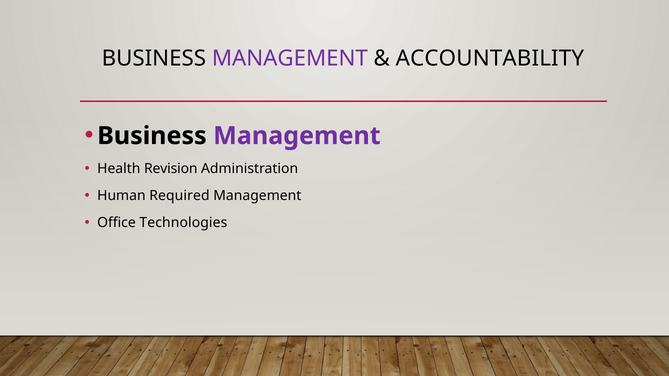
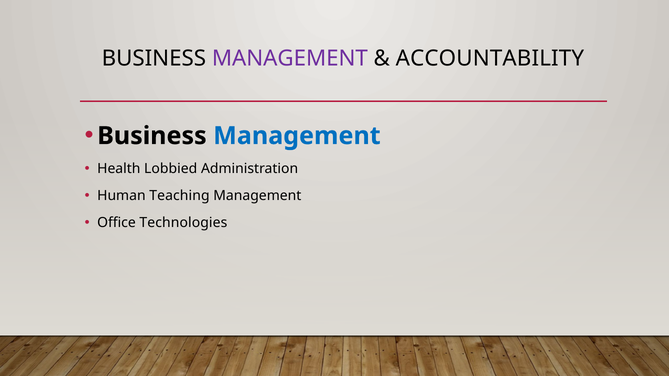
Management colour: purple -> blue (297, 136)
Revision: Revision -> Lobbied (171, 169)
Required: Required -> Teaching (179, 196)
